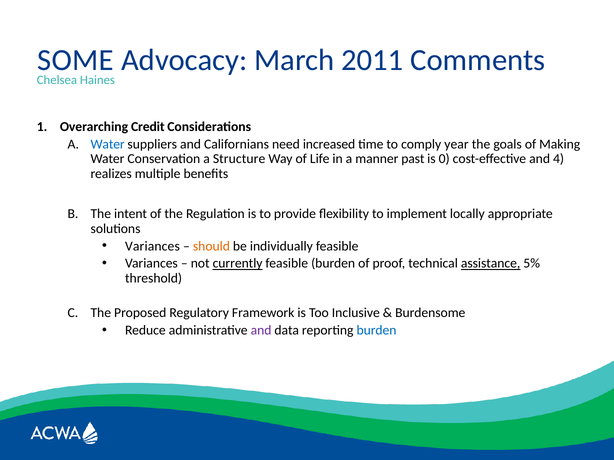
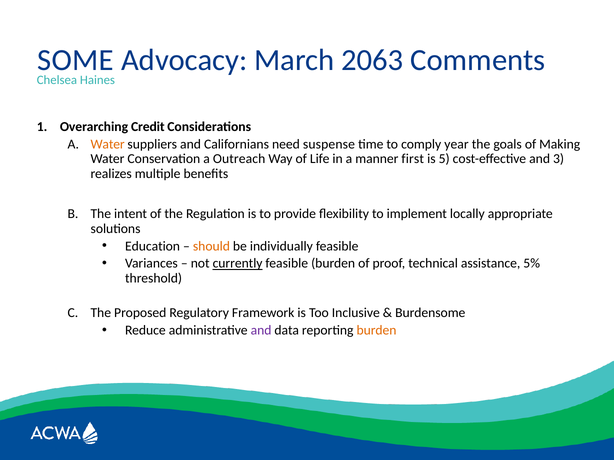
2011: 2011 -> 2063 (372, 60)
Water colour: blue -> orange (108, 144)
increased: increased -> suspense (329, 144)
Structure: Structure -> Outreach (239, 159)
past: past -> first (413, 159)
0: 0 -> 5 (444, 159)
4: 4 -> 3 (559, 159)
Variances: Variances -> Education (153, 246)
assistance underline: present -> none (491, 264)
burden colour: blue -> orange (377, 331)
